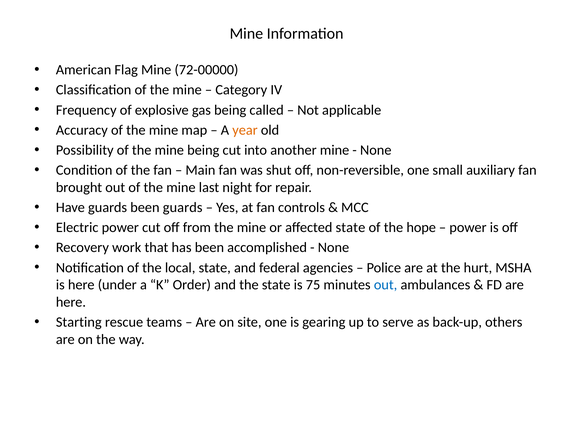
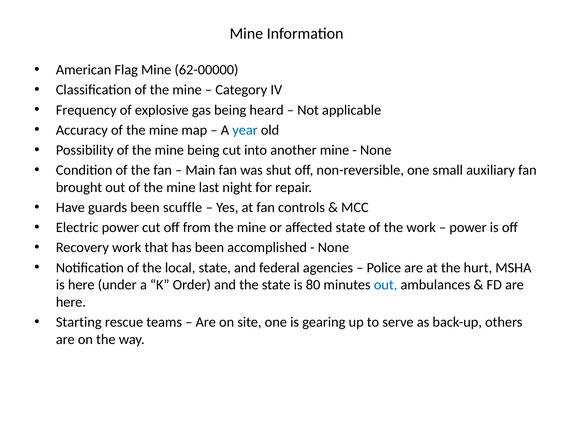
72-00000: 72-00000 -> 62-00000 (206, 70)
called: called -> heard (267, 110)
year colour: orange -> blue (245, 130)
been guards: guards -> scuffle (183, 207)
the hope: hope -> work (421, 227)
75: 75 -> 80 (313, 285)
